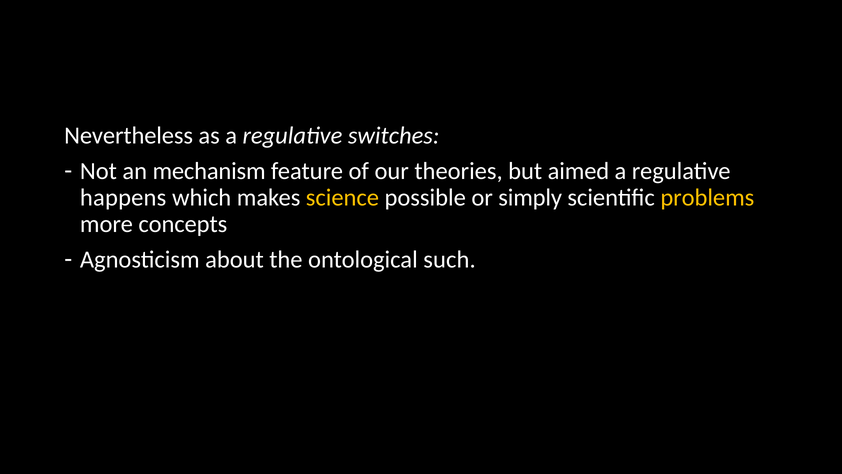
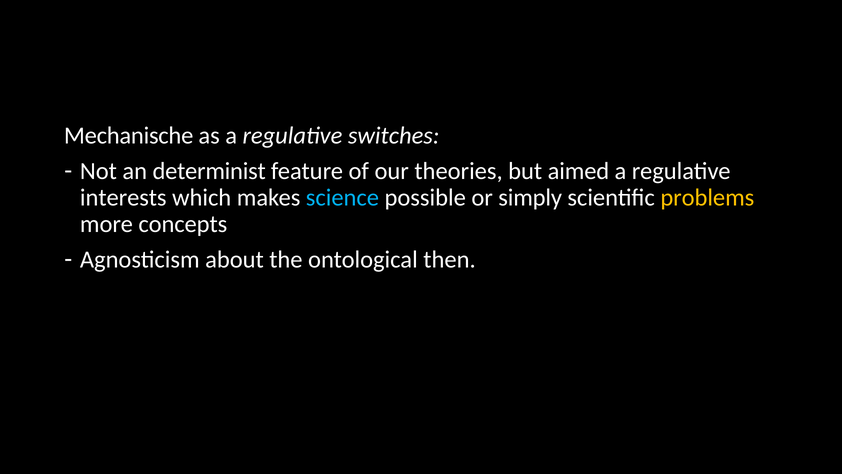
Nevertheless: Nevertheless -> Mechanische (129, 136)
mechanism: mechanism -> determinist (209, 171)
happens: happens -> interests (123, 197)
science colour: yellow -> light blue (342, 197)
such: such -> then (450, 259)
